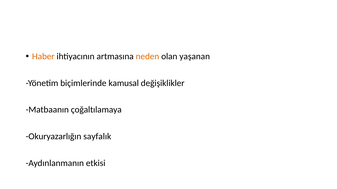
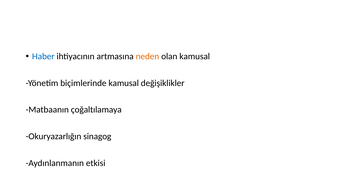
Haber colour: orange -> blue (43, 57)
olan yaşanan: yaşanan -> kamusal (195, 57)
sayfalık: sayfalık -> sinagog (97, 137)
